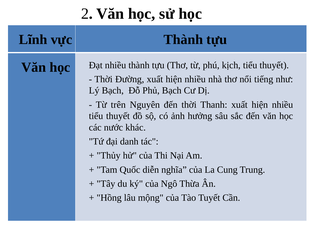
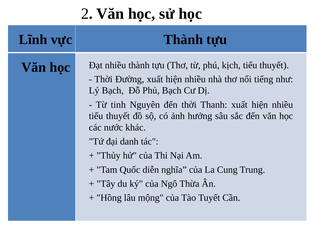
trên: trên -> tinh (118, 105)
